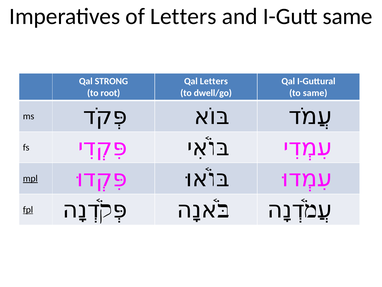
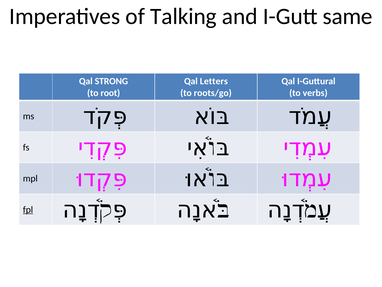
of Letters: Letters -> Talking (183, 16)
dwell/go: dwell/go -> roots/go (213, 93)
to same: same -> verbs (315, 93)
mpl underline: present -> none (30, 178)
